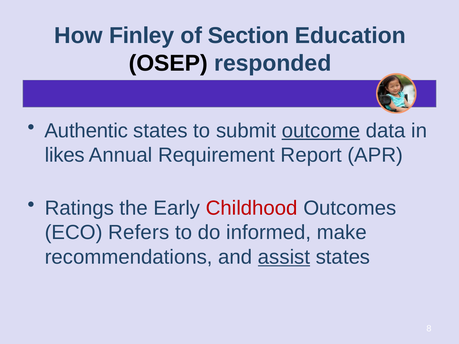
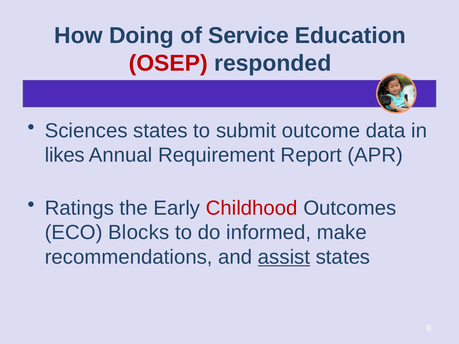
Finley: Finley -> Doing (141, 36)
Section: Section -> Service (249, 36)
OSEP colour: black -> red (168, 63)
Authentic: Authentic -> Sciences (86, 131)
outcome underline: present -> none (321, 131)
Refers: Refers -> Blocks (139, 233)
